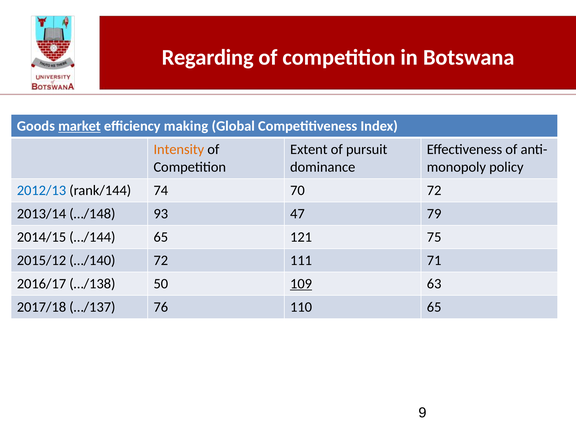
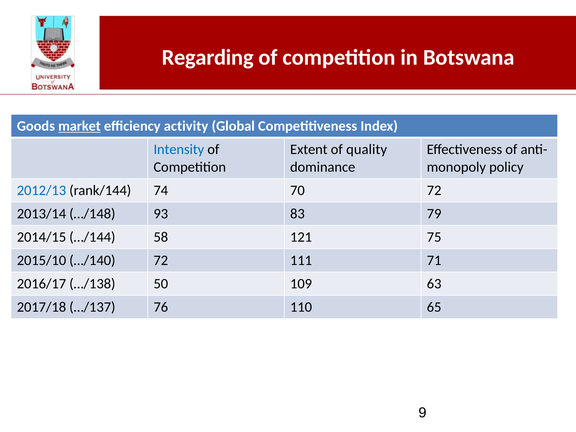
making: making -> activity (186, 126)
Intensity colour: orange -> blue (179, 149)
pursuit: pursuit -> quality (367, 149)
47: 47 -> 83 (297, 214)
…/144 65: 65 -> 58 (161, 237)
2015/12: 2015/12 -> 2015/10 (41, 261)
109 underline: present -> none (301, 284)
